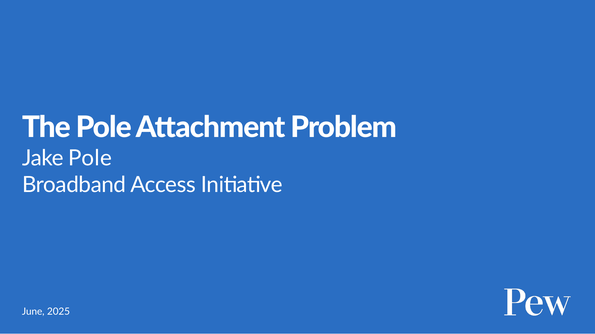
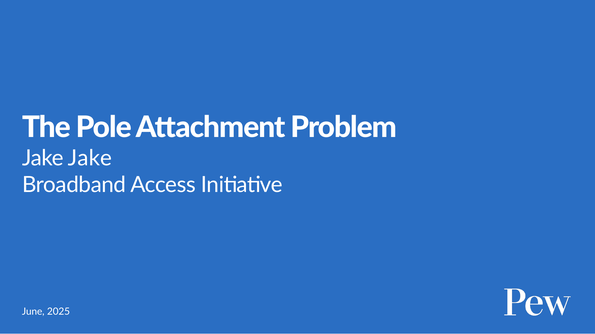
Jake Pole: Pole -> Jake (90, 158)
